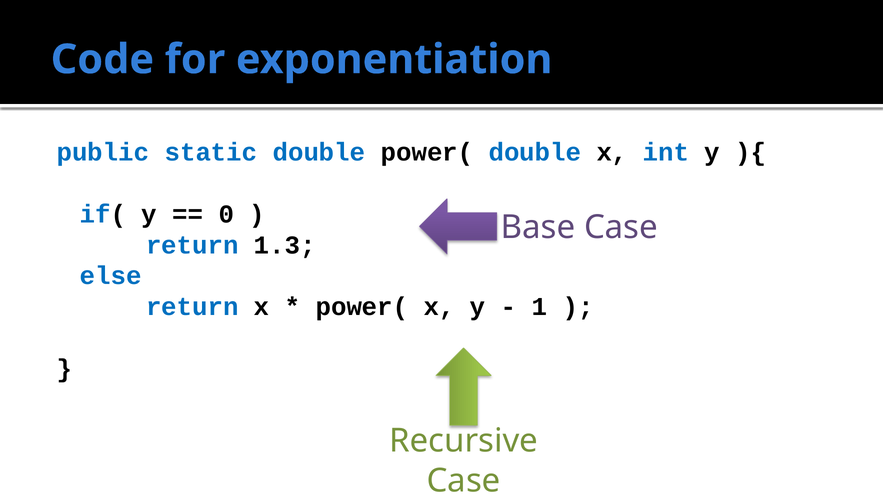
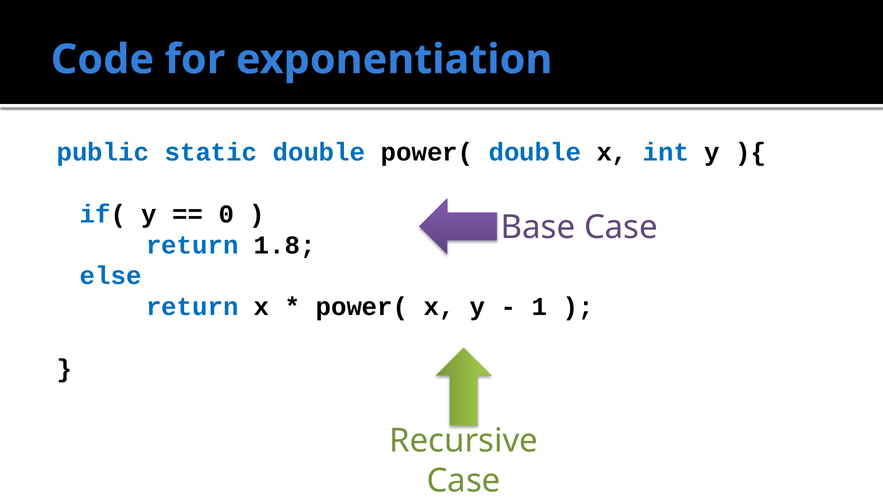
1.3: 1.3 -> 1.8 (285, 245)
